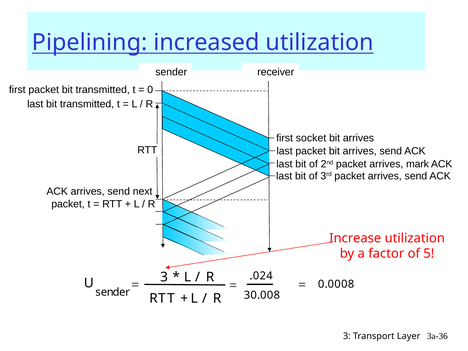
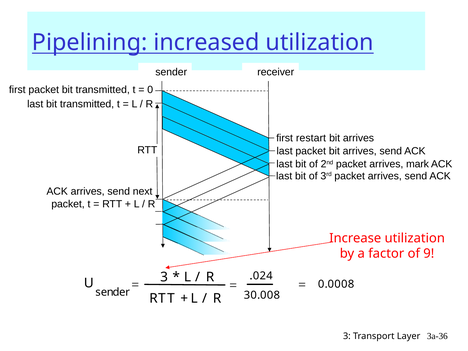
socket: socket -> restart (311, 138)
5: 5 -> 9 (429, 254)
